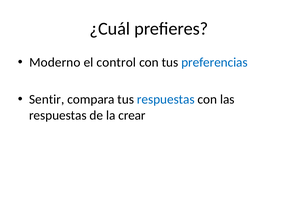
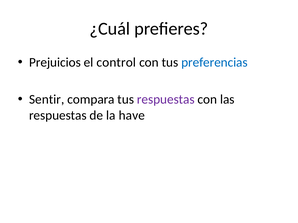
Moderno: Moderno -> Prejuicios (55, 63)
respuestas colour: blue -> purple (166, 100)
crear: crear -> have (132, 116)
